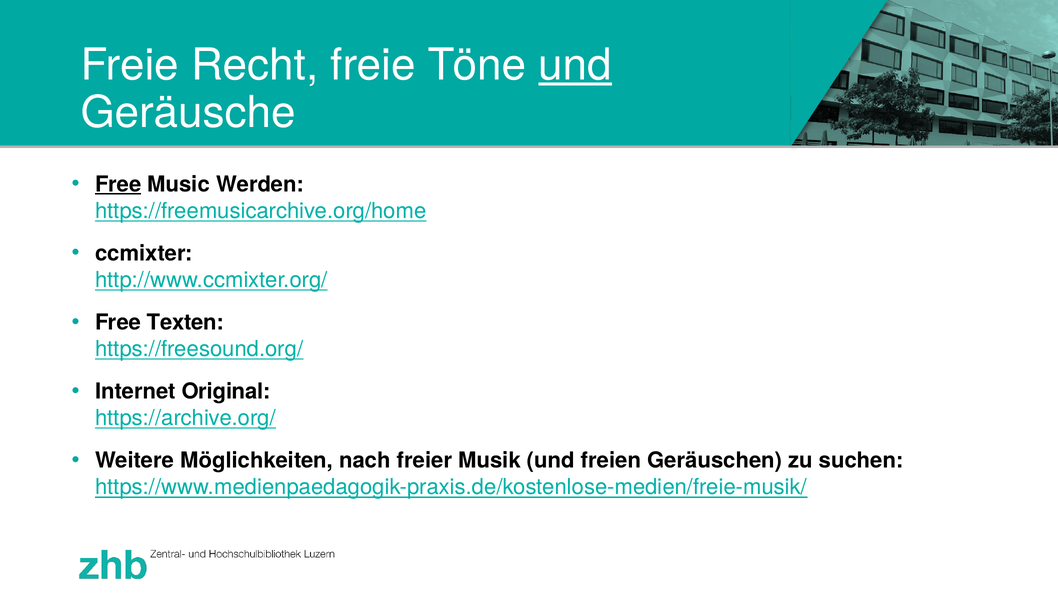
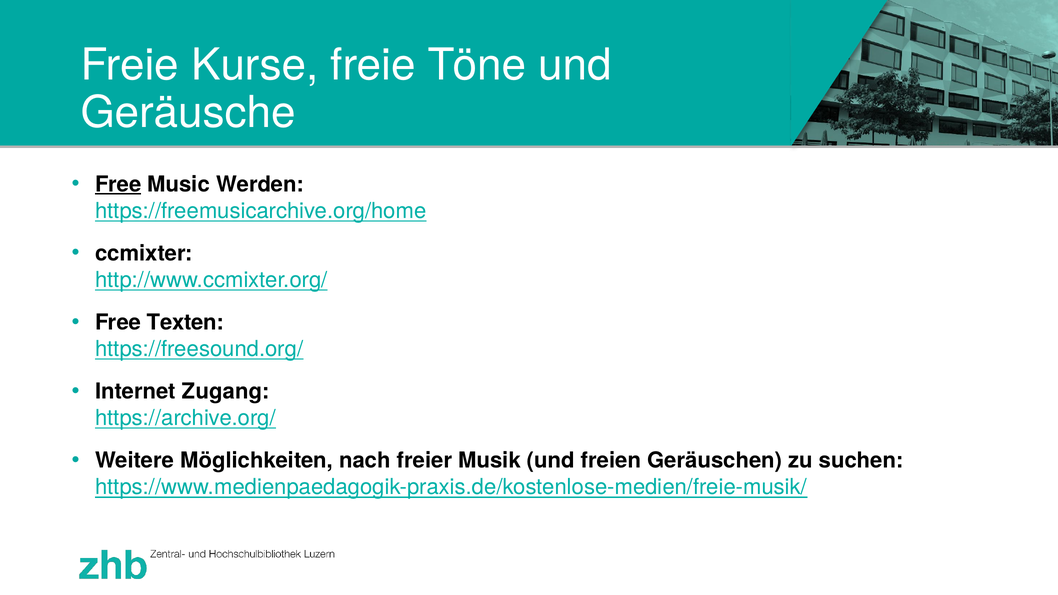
Recht: Recht -> Kurse (255, 65)
und underline: present -> none (575, 65)
Original: Original -> Zugang (226, 392)
